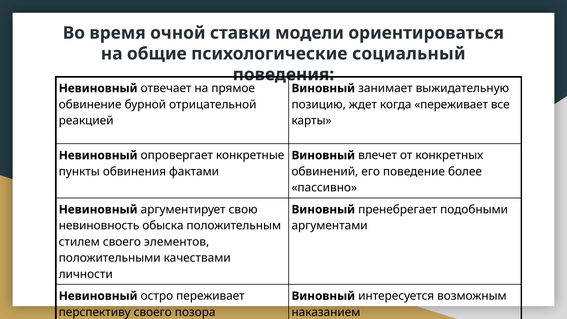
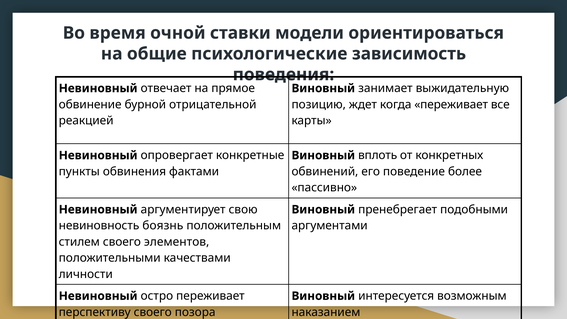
социальный: социальный -> зависимость (409, 54)
влечет: влечет -> вплоть (378, 155)
обыска: обыска -> боязнь (163, 226)
